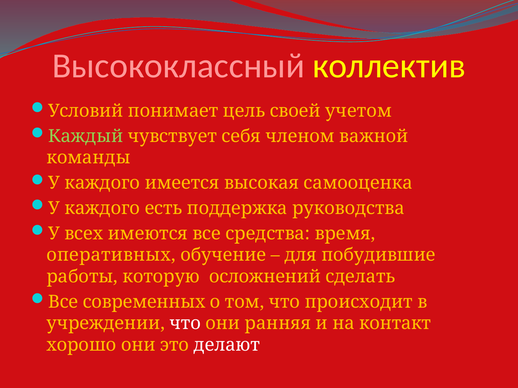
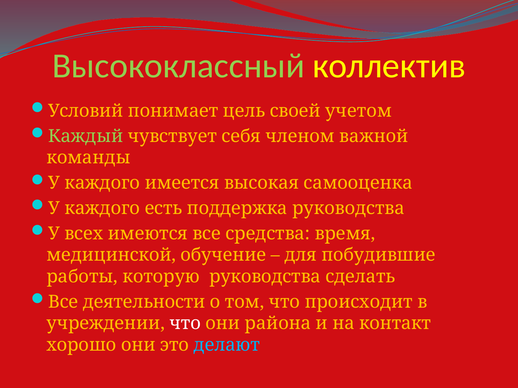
Высококлассный colour: pink -> light green (178, 66)
оперативных: оперативных -> медицинской (111, 255)
которую осложнений: осложнений -> руководства (265, 277)
современных: современных -> деятельности (144, 302)
ранняя: ранняя -> района (278, 324)
делают colour: white -> light blue (227, 345)
